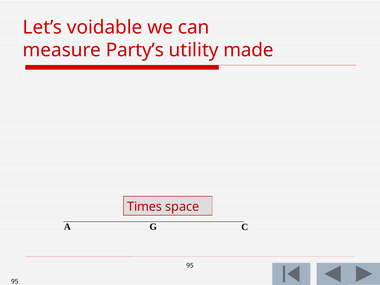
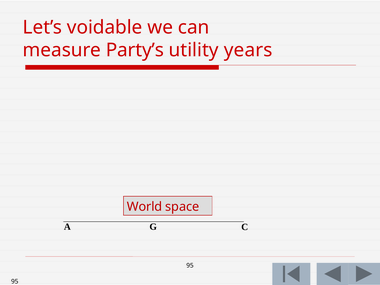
made: made -> years (248, 50)
Times: Times -> World (145, 207)
